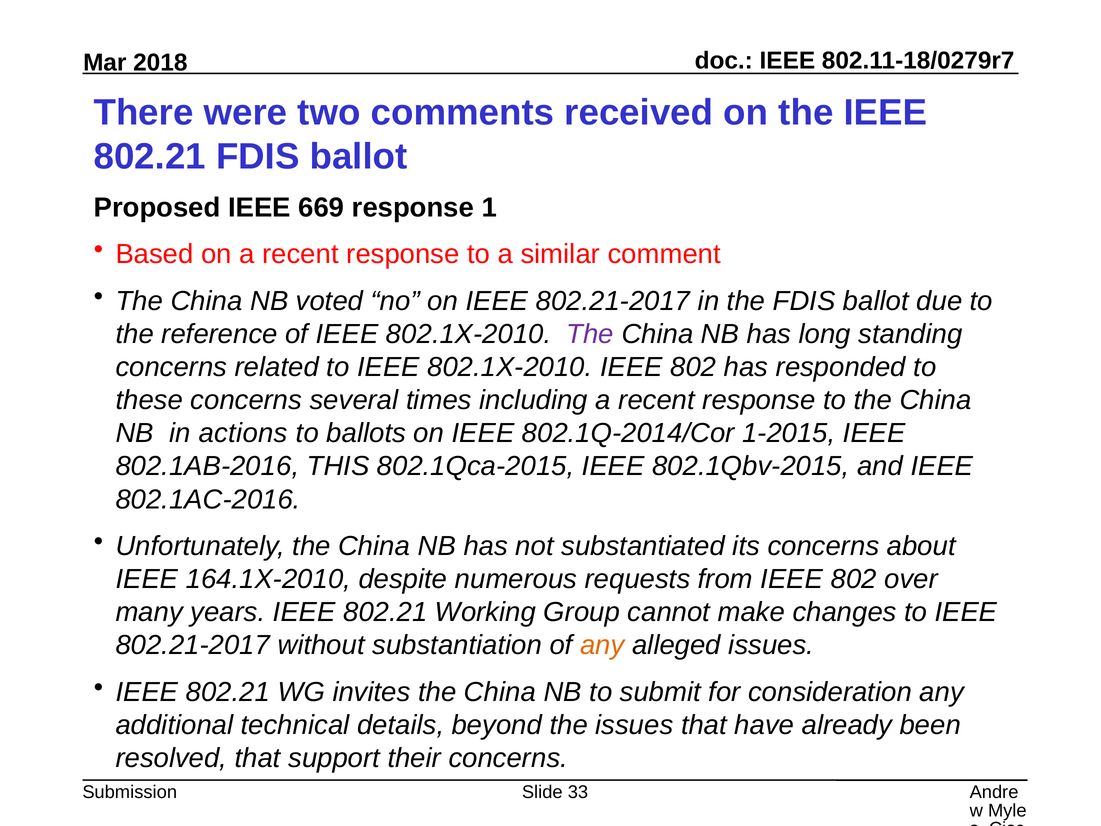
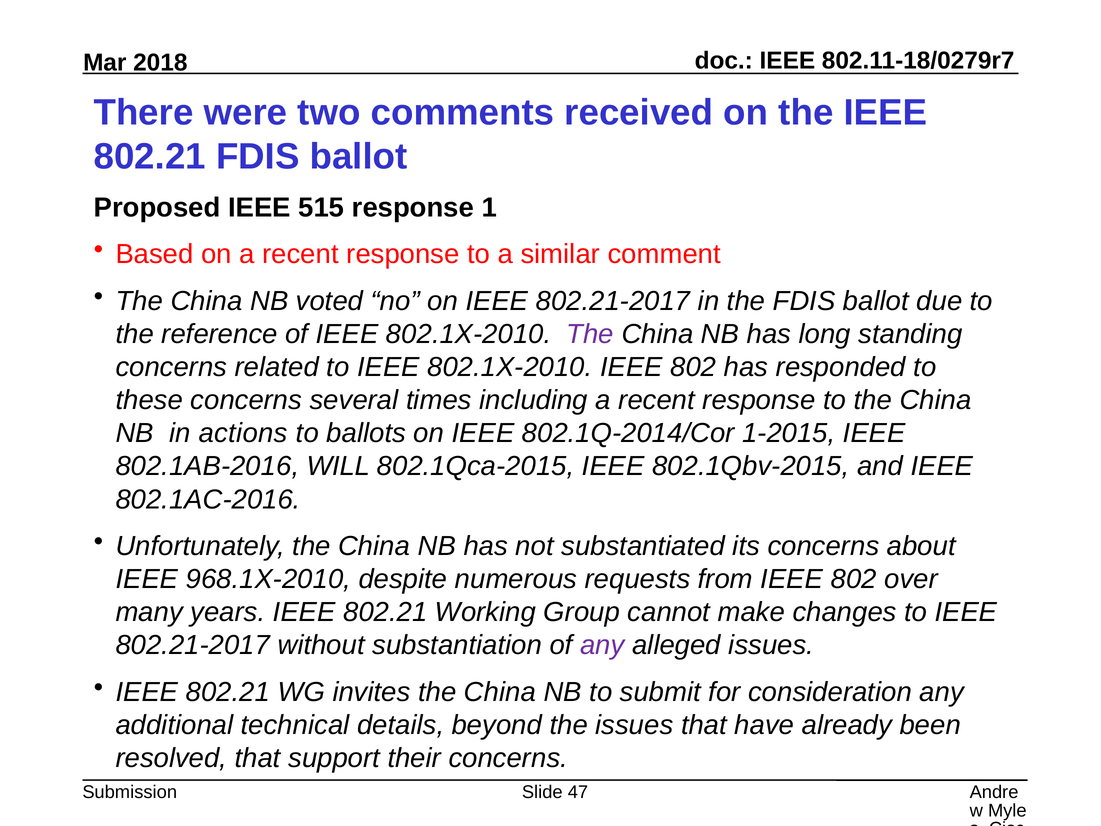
669: 669 -> 515 (321, 207)
THIS: THIS -> WILL (338, 466)
164.1X-2010: 164.1X-2010 -> 968.1X-2010 (268, 579)
any colour: orange -> purple (602, 645)
33: 33 -> 47 (578, 792)
